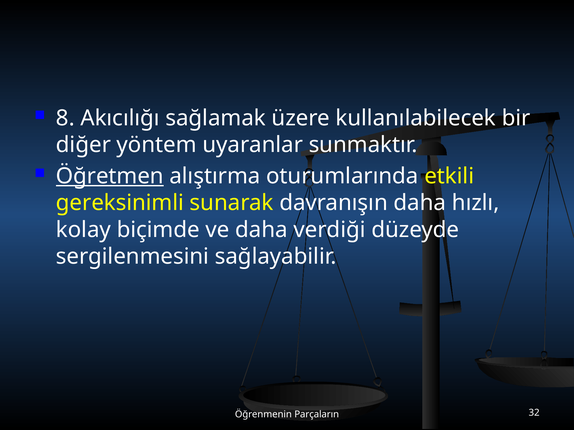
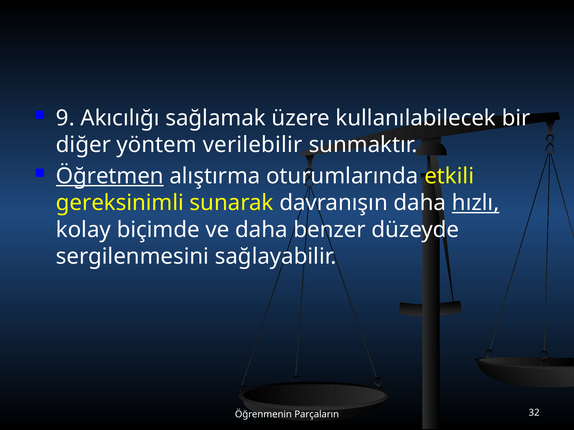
8: 8 -> 9 (65, 118)
uyaranlar: uyaranlar -> verilebilir (253, 145)
hızlı underline: none -> present (476, 203)
verdiği: verdiği -> benzer (330, 230)
